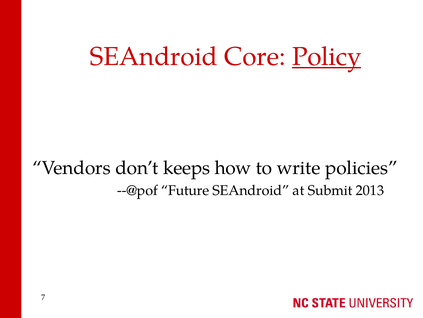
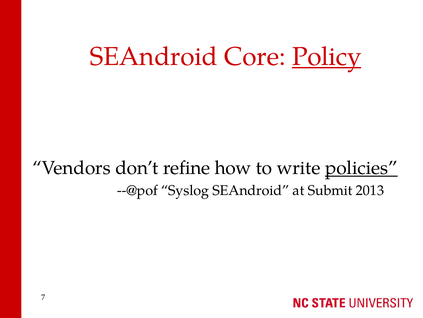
keeps: keeps -> refine (187, 168)
policies underline: none -> present (361, 168)
Future: Future -> Syslog (185, 190)
